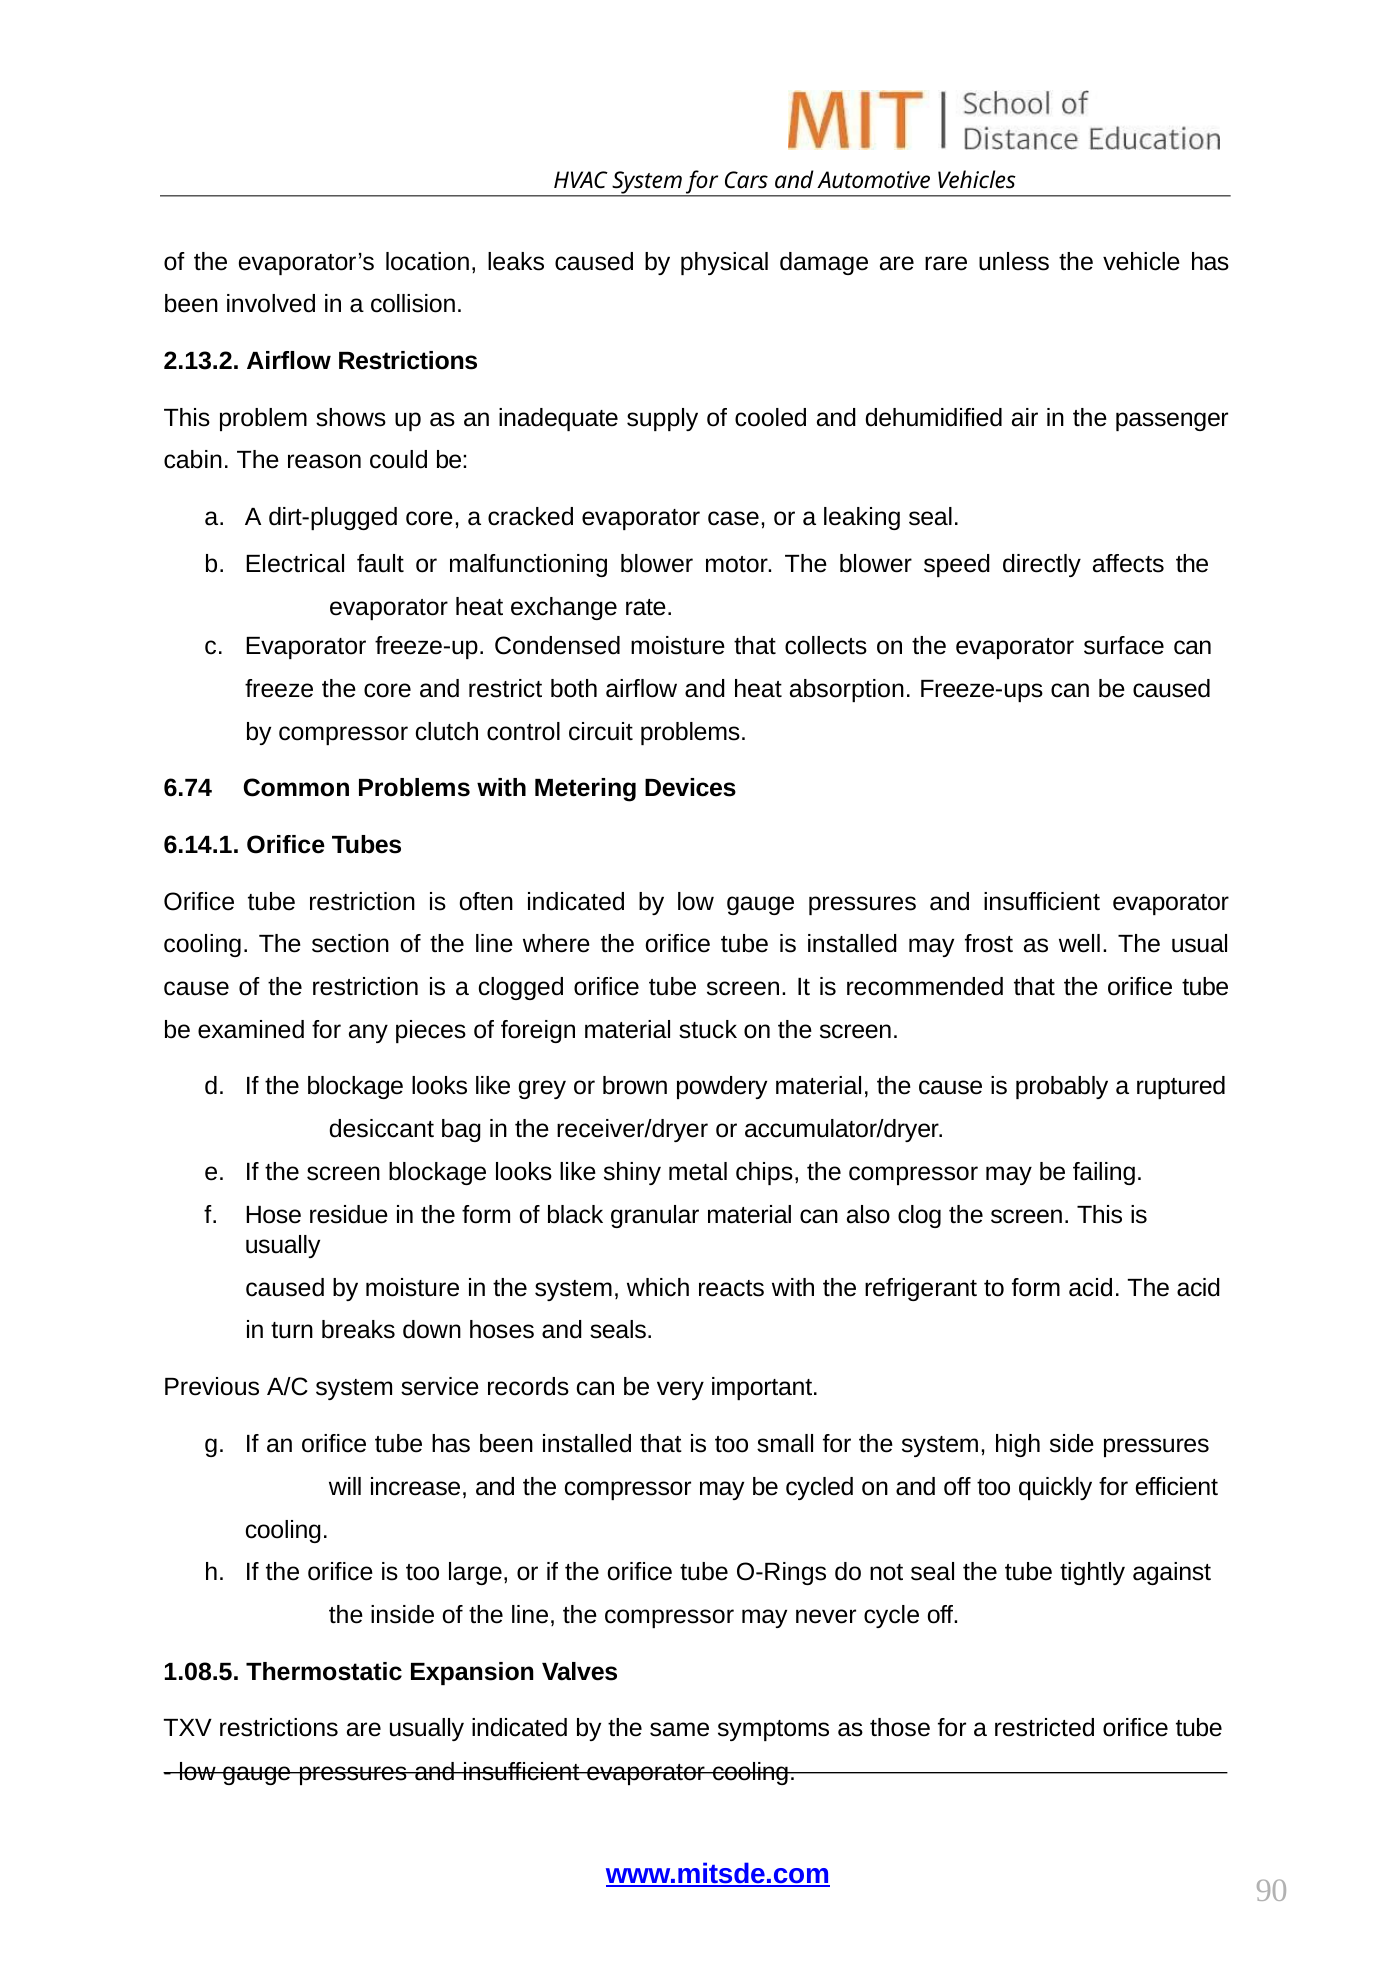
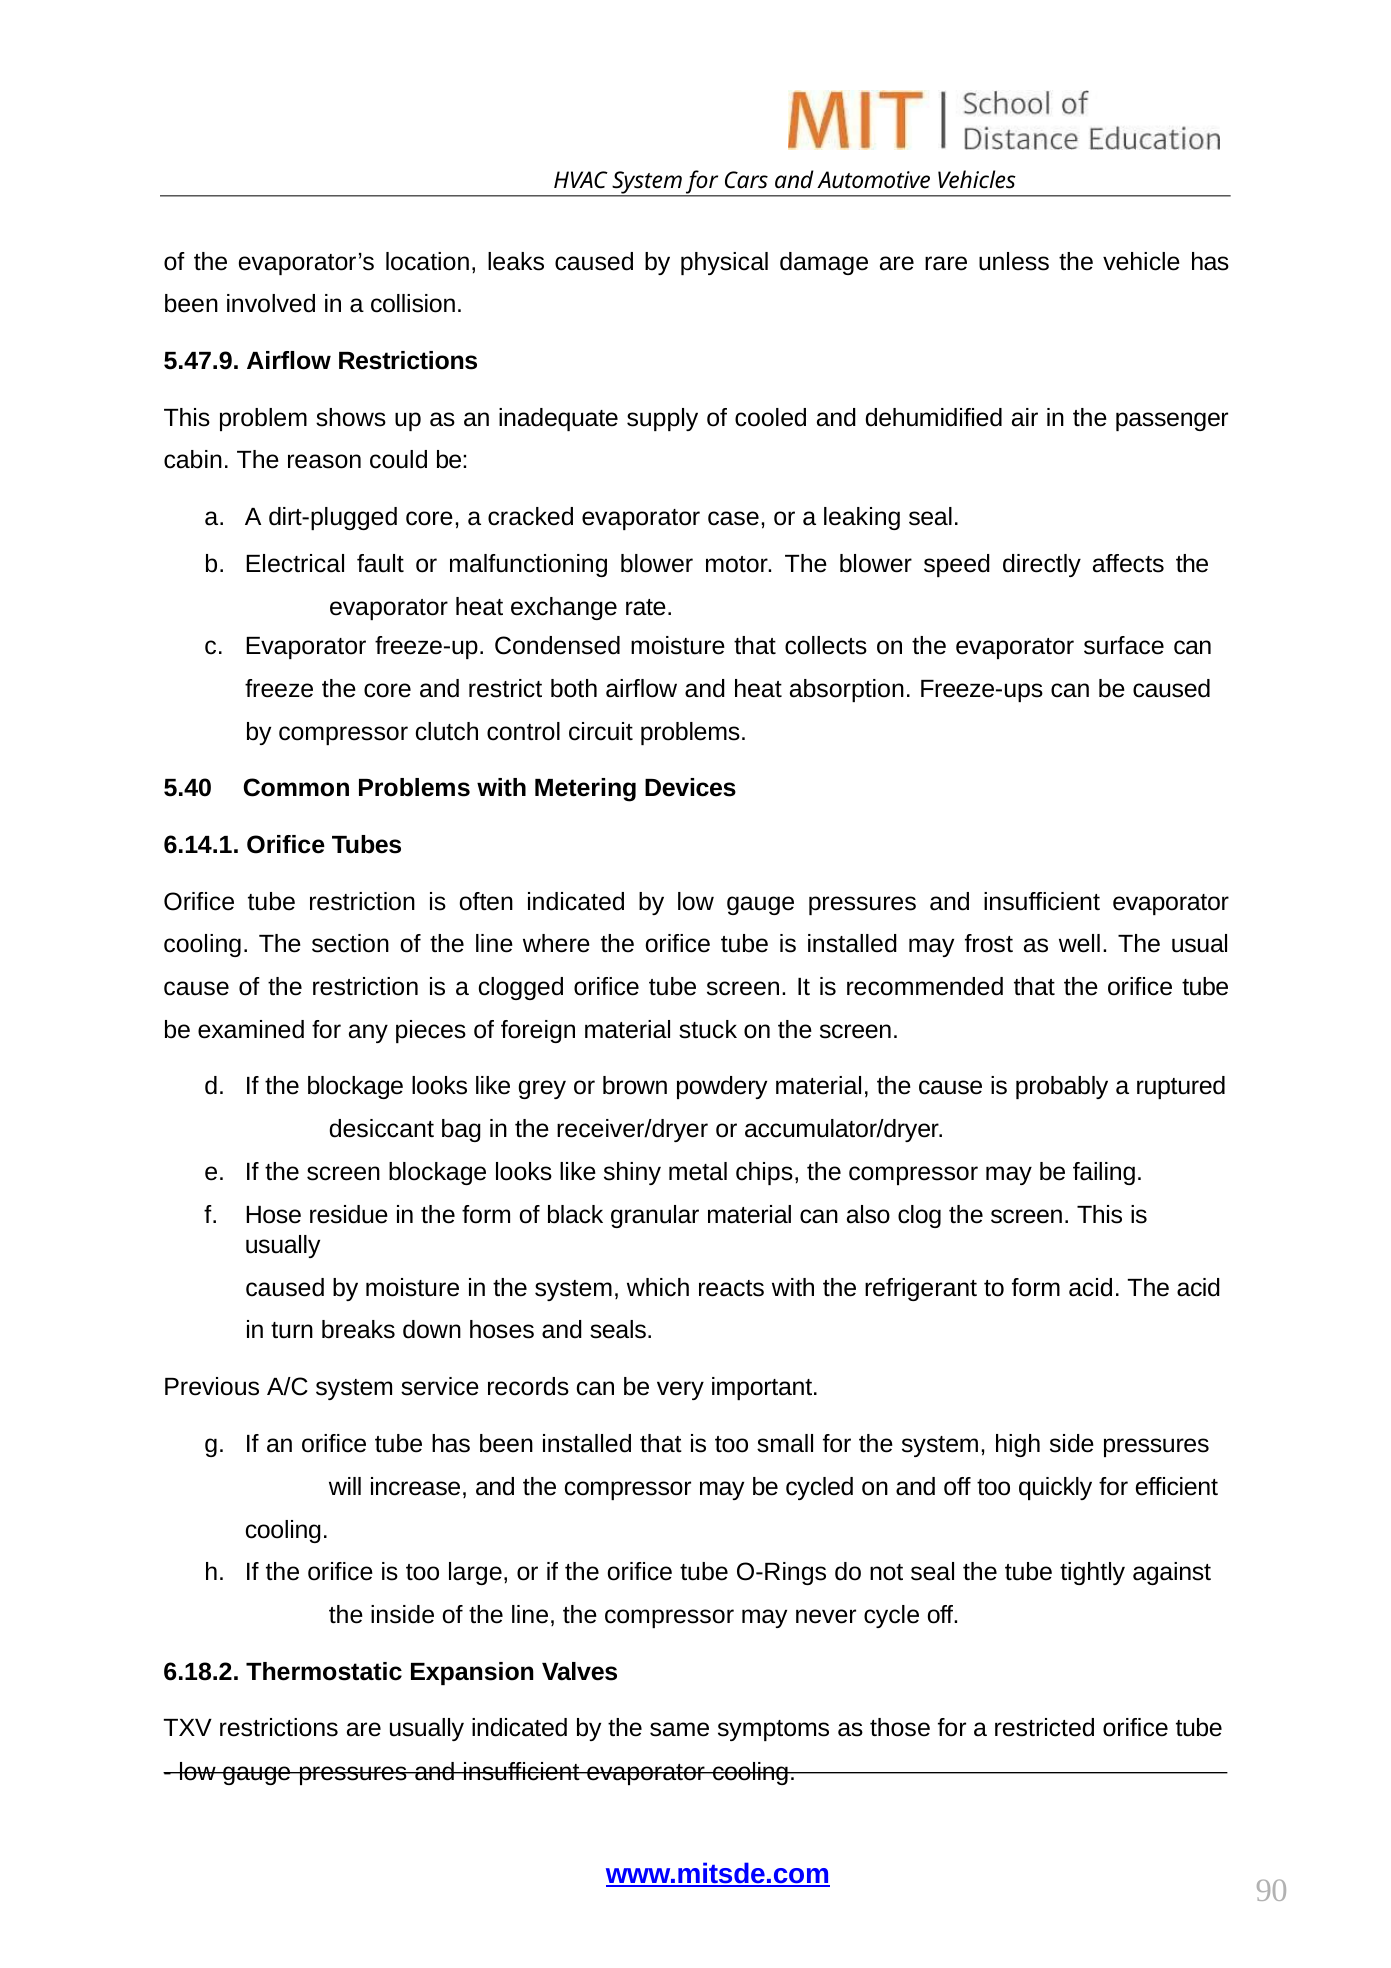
2.13.2: 2.13.2 -> 5.47.9 (202, 361)
6.74: 6.74 -> 5.40 (188, 788)
1.08.5: 1.08.5 -> 6.18.2 (201, 1672)
